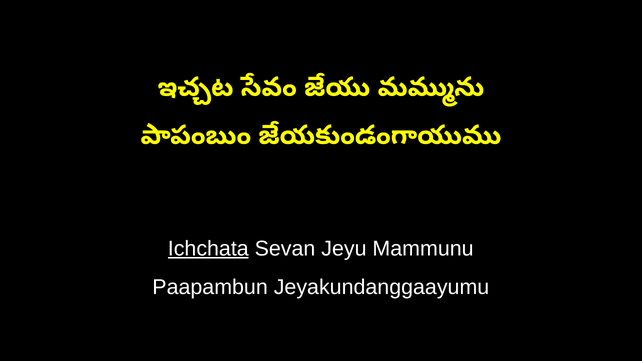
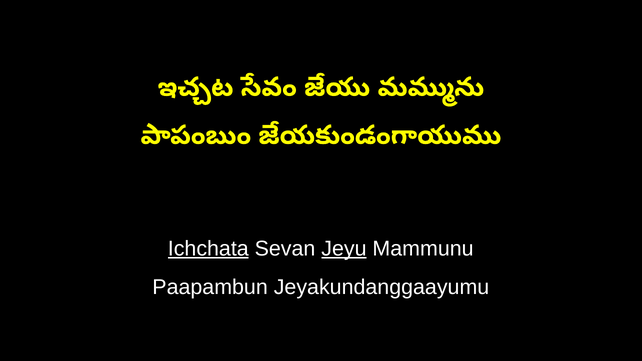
Jeyu underline: none -> present (344, 249)
